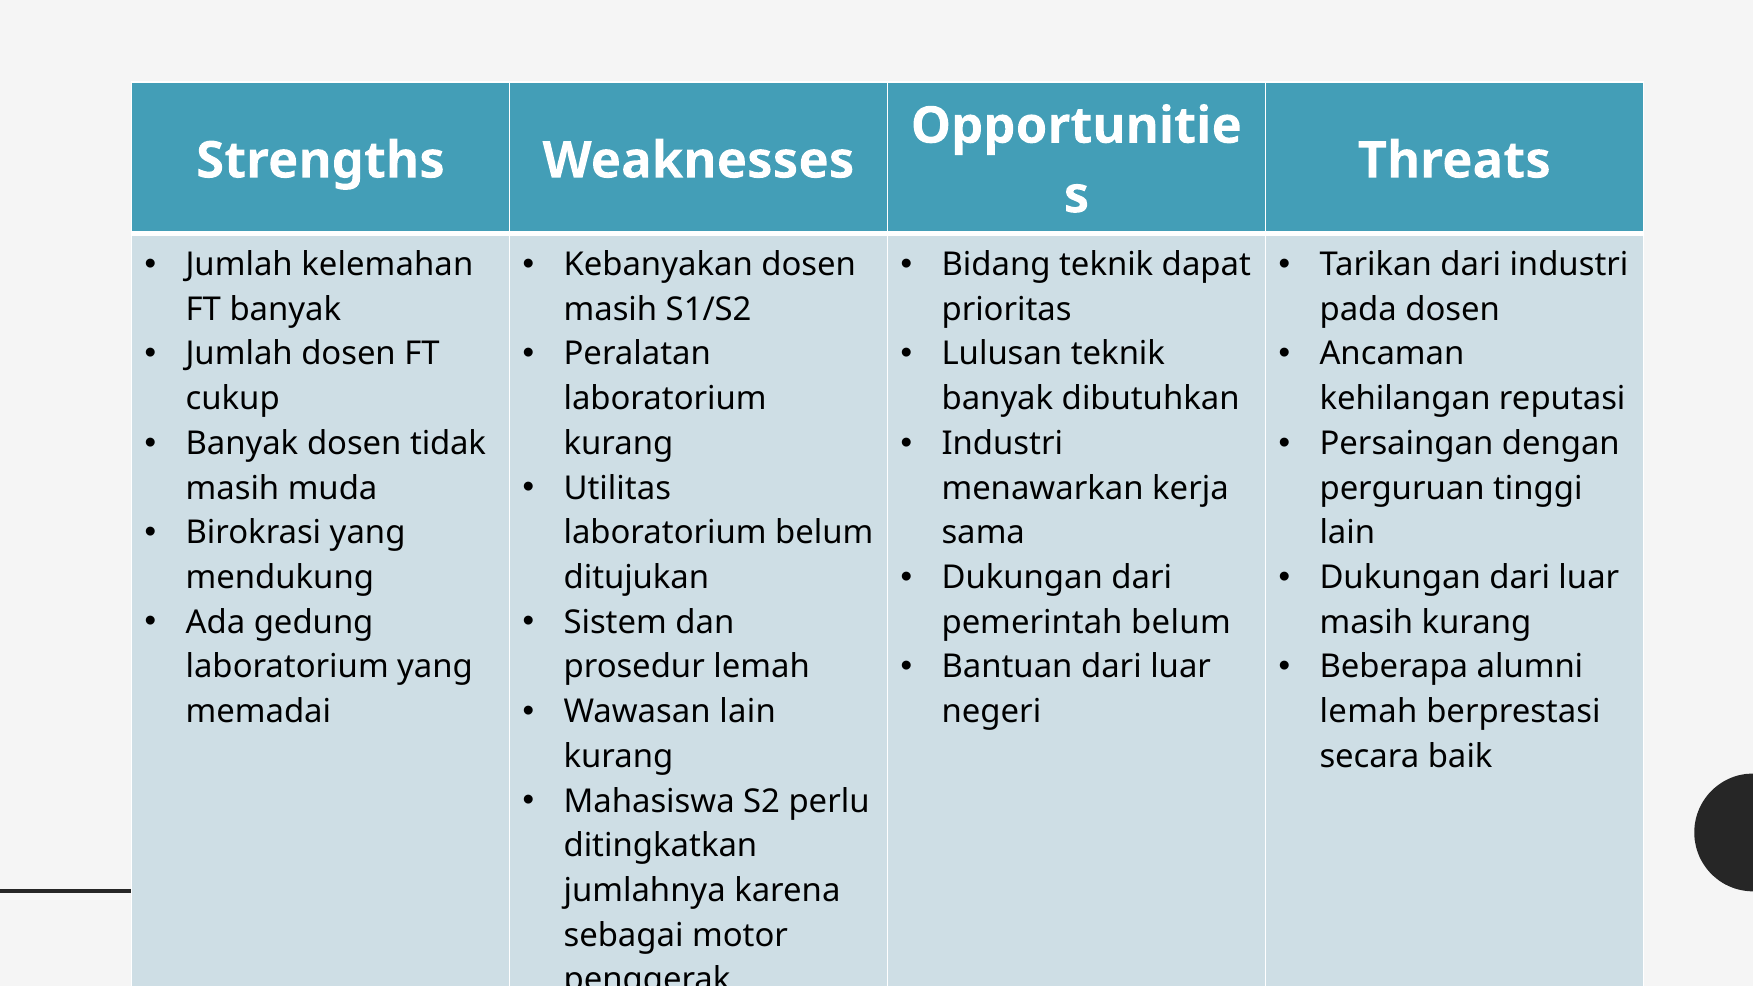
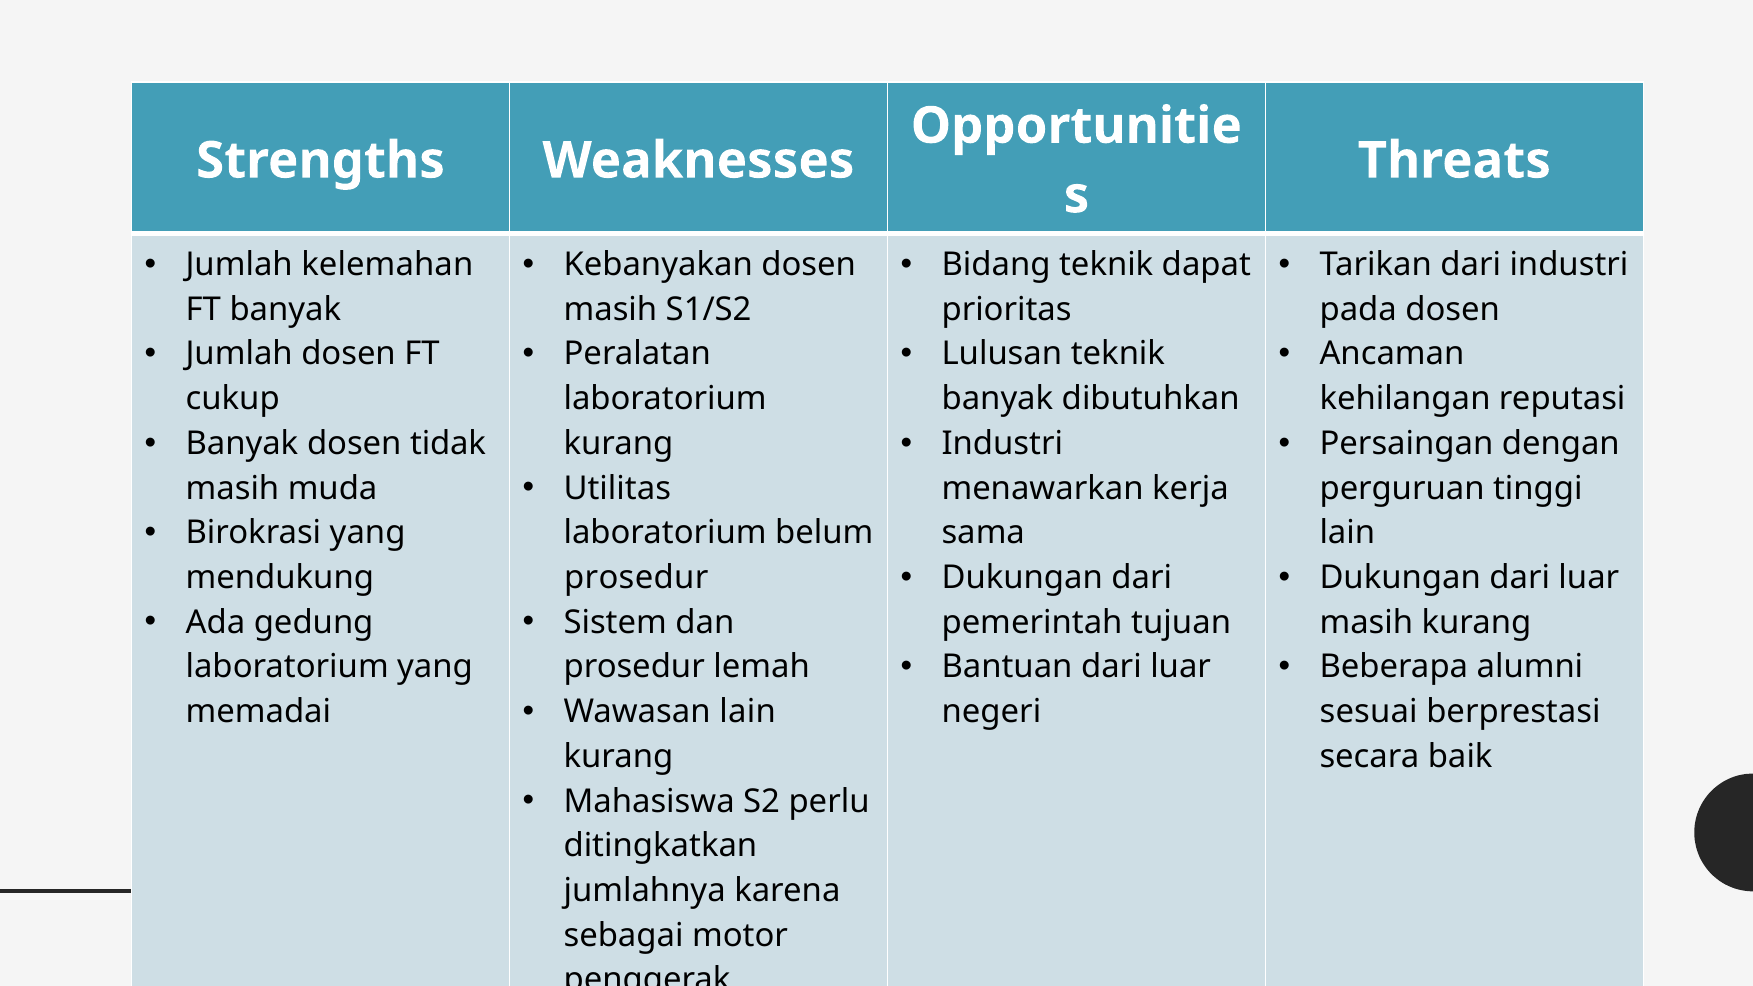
ditujukan: ditujukan -> prosedur (636, 578)
pemerintah belum: belum -> tujuan (1181, 622)
lemah: lemah -> sesuai (1369, 712)
